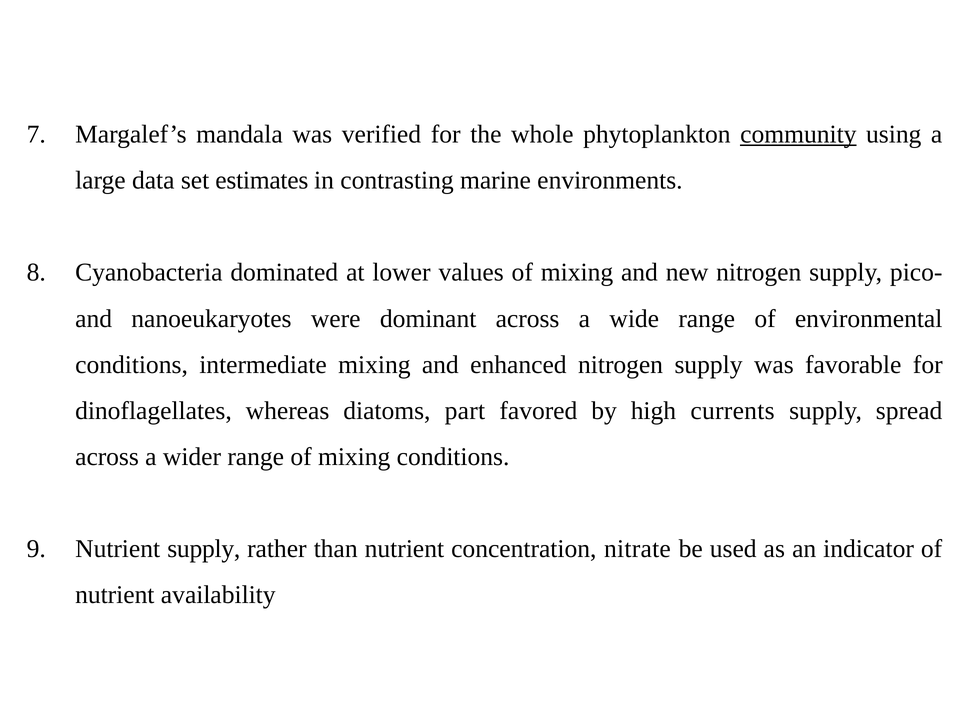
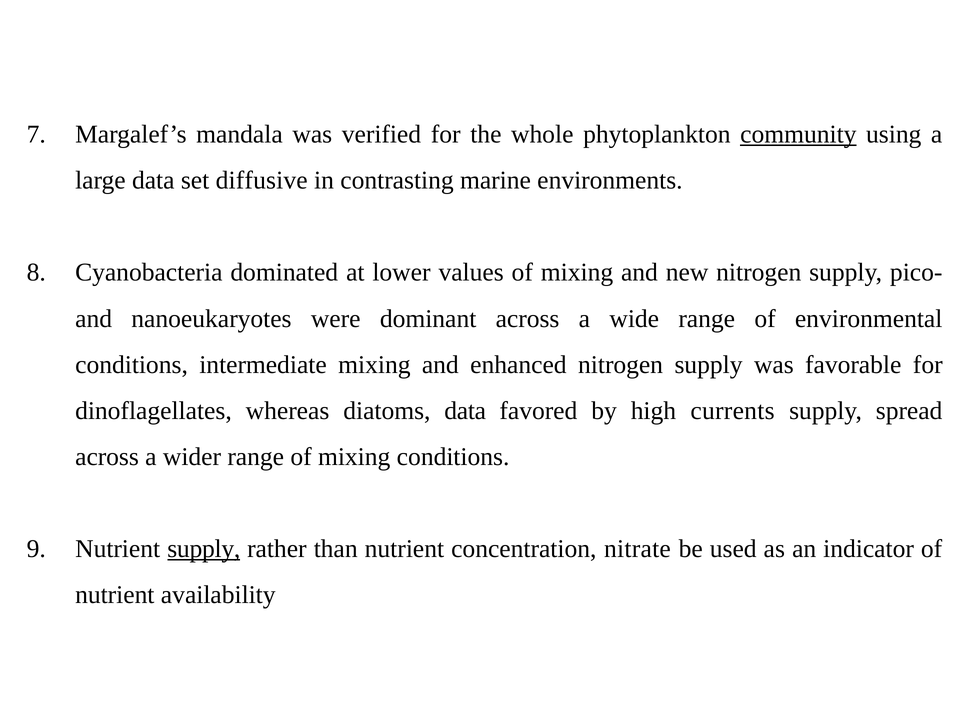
estimates: estimates -> diffusive (262, 181)
diatoms part: part -> data (465, 411)
supply underline: none -> present (204, 549)
